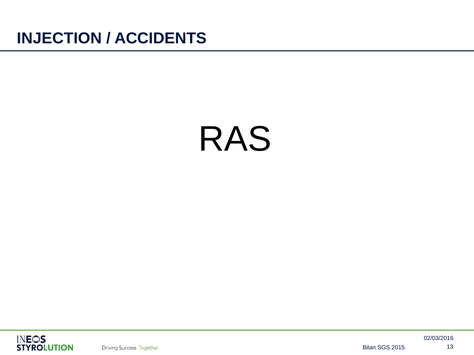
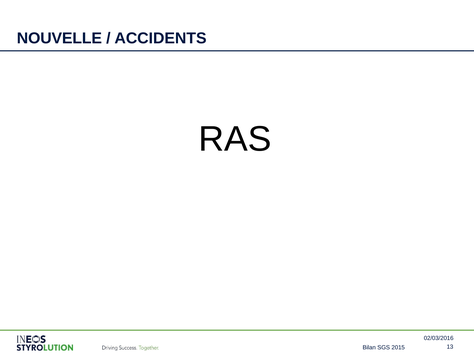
INJECTION: INJECTION -> NOUVELLE (59, 38)
